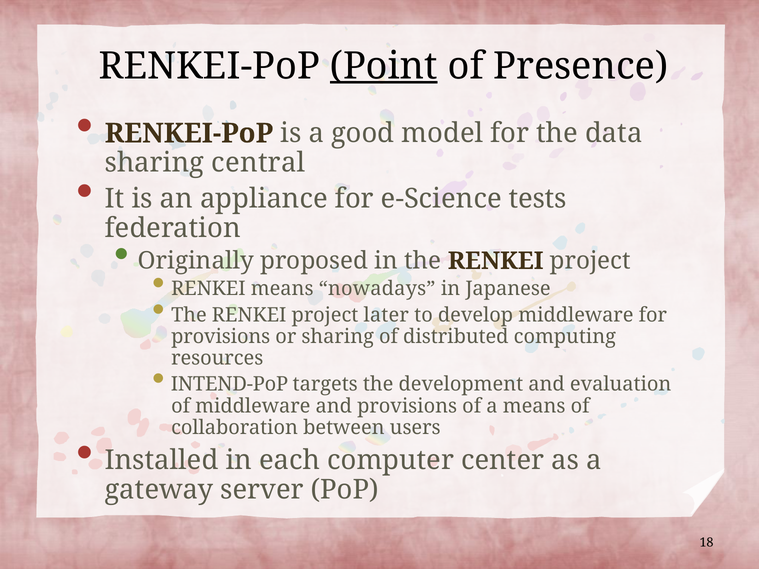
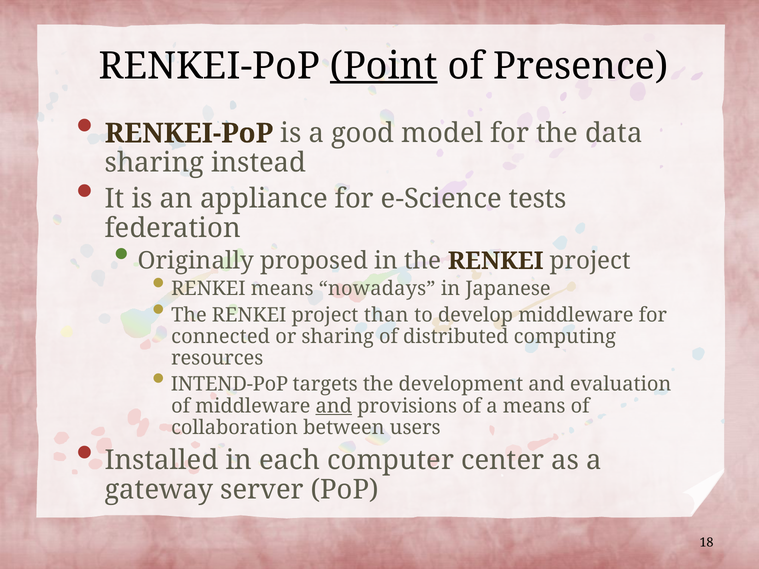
central: central -> instead (259, 163)
later: later -> than (386, 315)
provisions: provisions -> connected (221, 337)
and underline: none -> present (334, 406)
